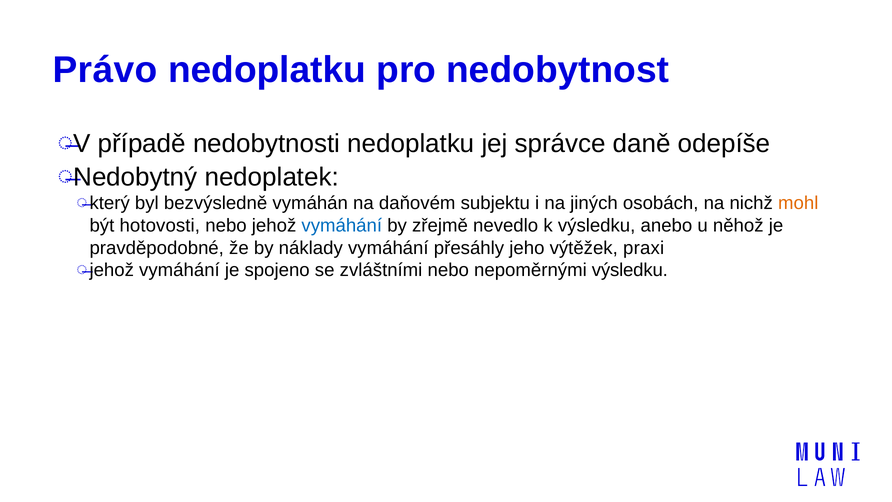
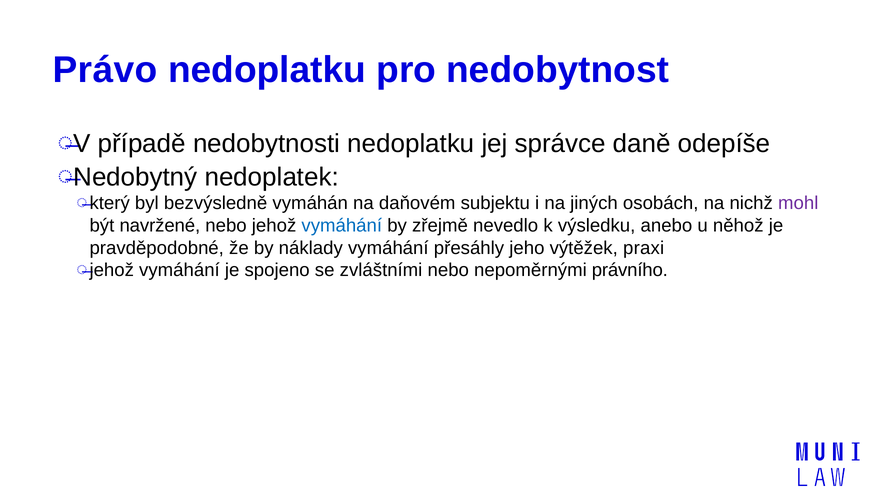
mohl colour: orange -> purple (798, 203)
hotovosti: hotovosti -> navržené (160, 225)
nepoměrnými výsledku: výsledku -> právního (630, 270)
